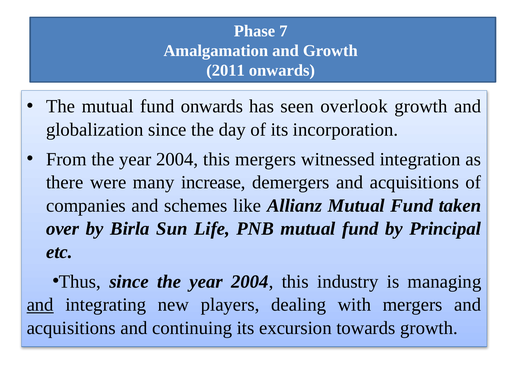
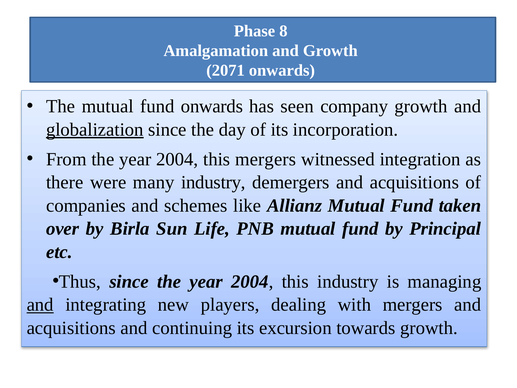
7: 7 -> 8 (283, 31)
2011: 2011 -> 2071 (226, 70)
overlook: overlook -> company (354, 106)
globalization underline: none -> present (95, 130)
many increase: increase -> industry (213, 182)
